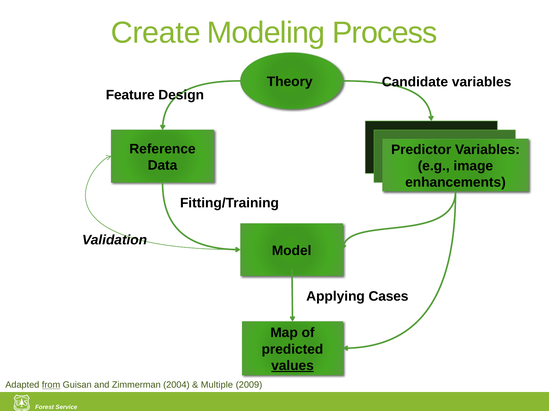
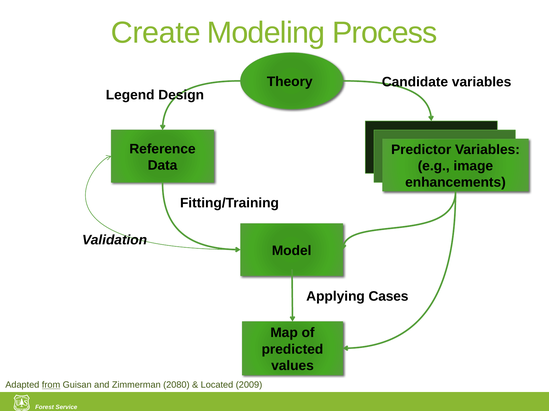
Feature: Feature -> Legend (130, 95)
values underline: present -> none (292, 366)
2004: 2004 -> 2080 (176, 386)
Multiple: Multiple -> Located (217, 386)
